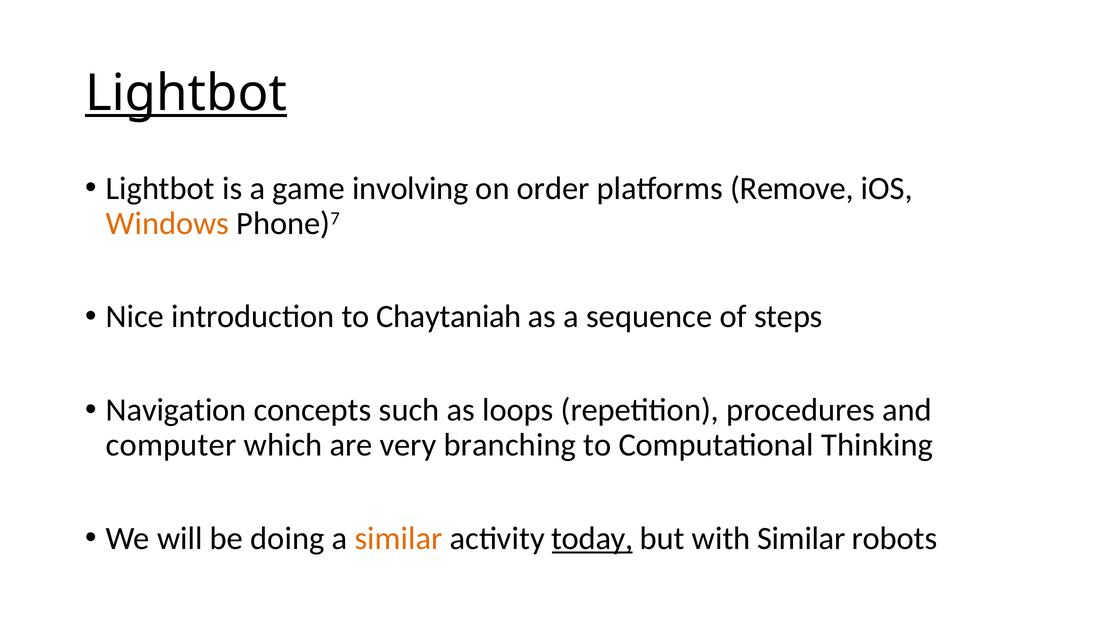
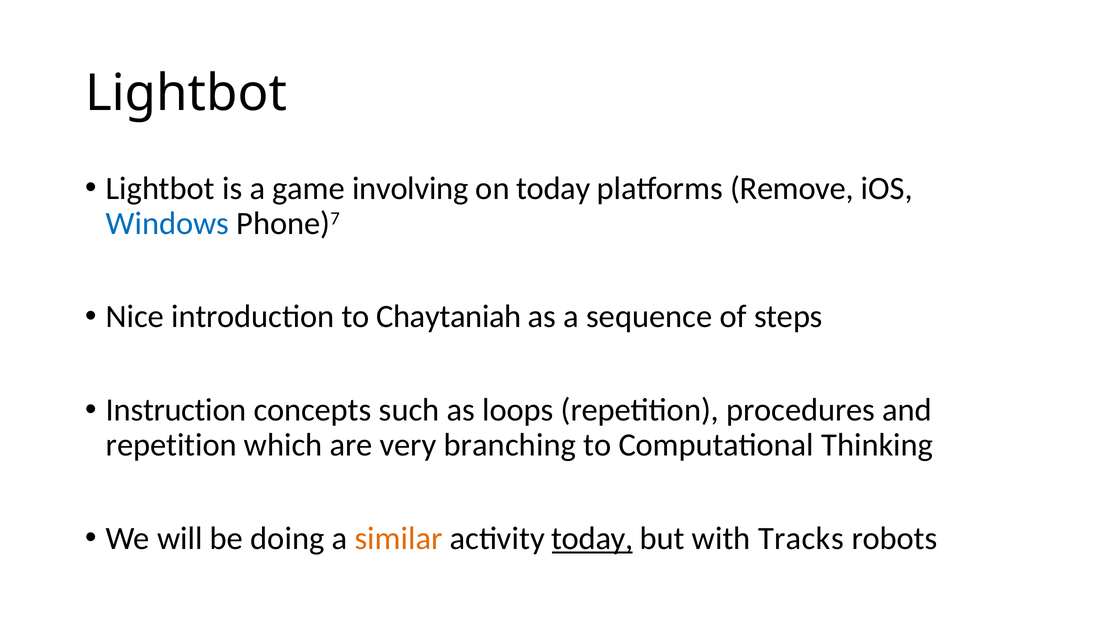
Lightbot underline: present -> none (186, 94)
on order: order -> today (553, 188)
Windows colour: orange -> blue (167, 224)
Navigation: Navigation -> Instruction (176, 410)
computer: computer -> repetition (171, 445)
with Similar: Similar -> Tracks (801, 539)
